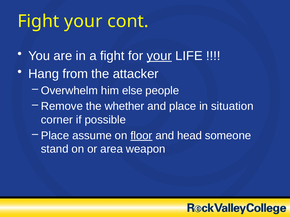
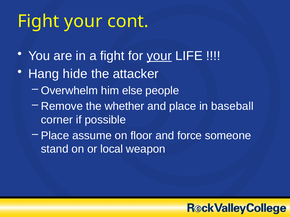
from: from -> hide (75, 74)
situation: situation -> baseball (232, 107)
floor underline: present -> none (141, 136)
head: head -> force (190, 136)
area: area -> local (112, 149)
